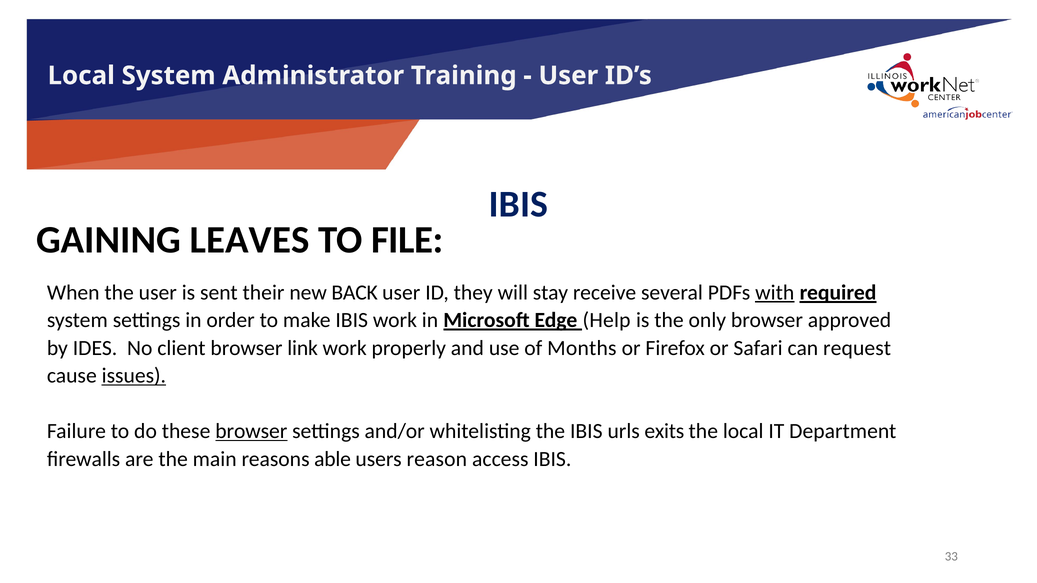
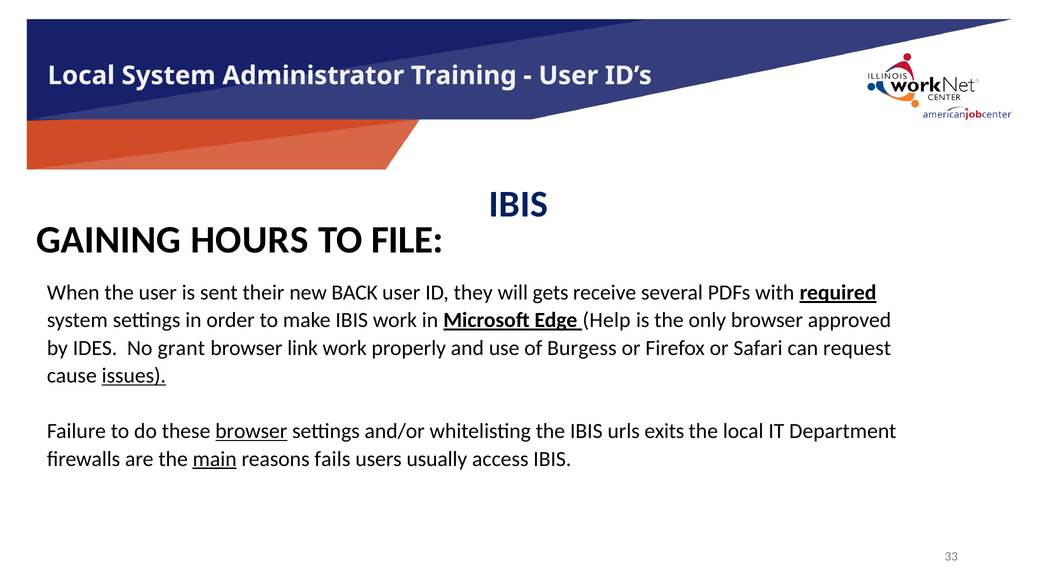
LEAVES: LEAVES -> HOURS (249, 240)
stay: stay -> gets (551, 293)
with underline: present -> none (775, 293)
client: client -> grant (181, 348)
Months: Months -> Burgess (582, 348)
main underline: none -> present (215, 459)
able: able -> fails (332, 459)
reason: reason -> usually (437, 459)
